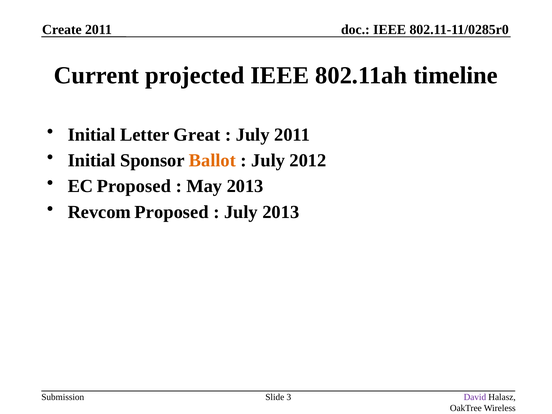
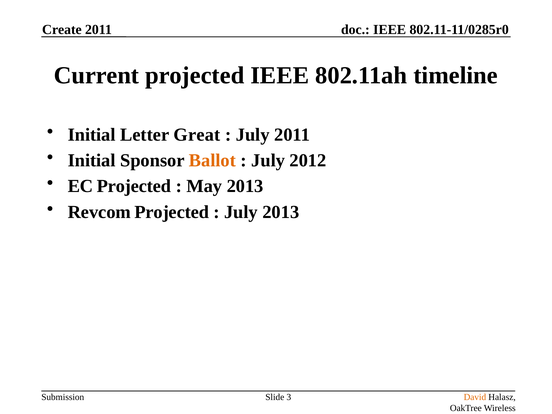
EC Proposed: Proposed -> Projected (134, 186)
Revcom Proposed: Proposed -> Projected (172, 212)
David colour: purple -> orange (475, 397)
